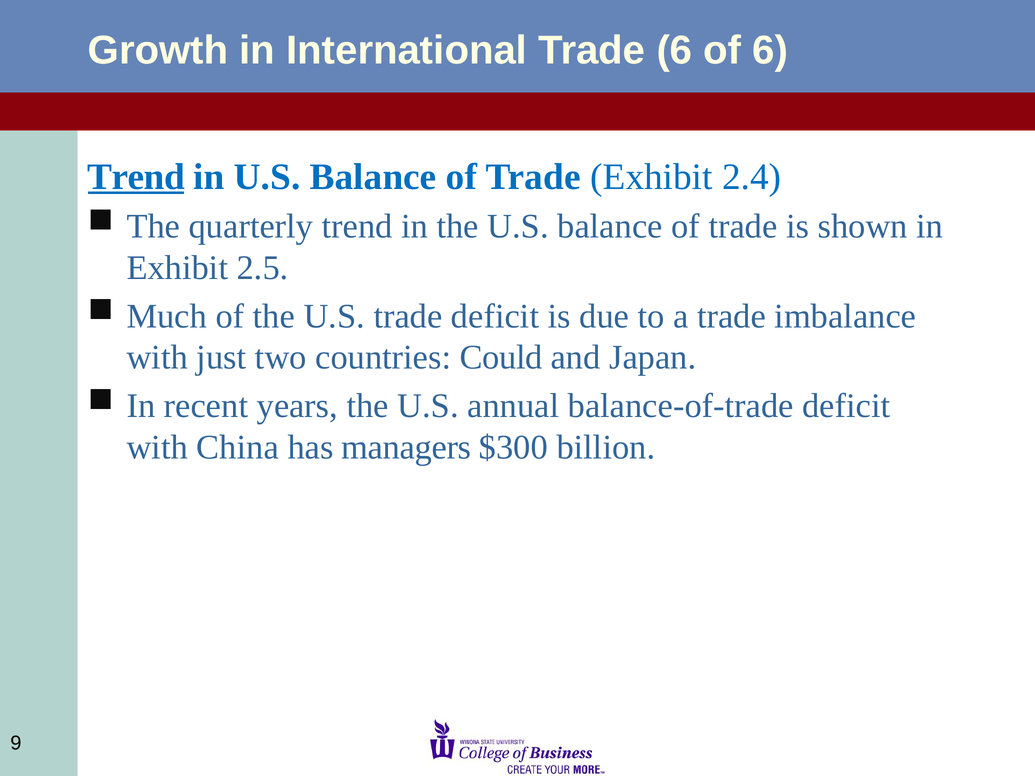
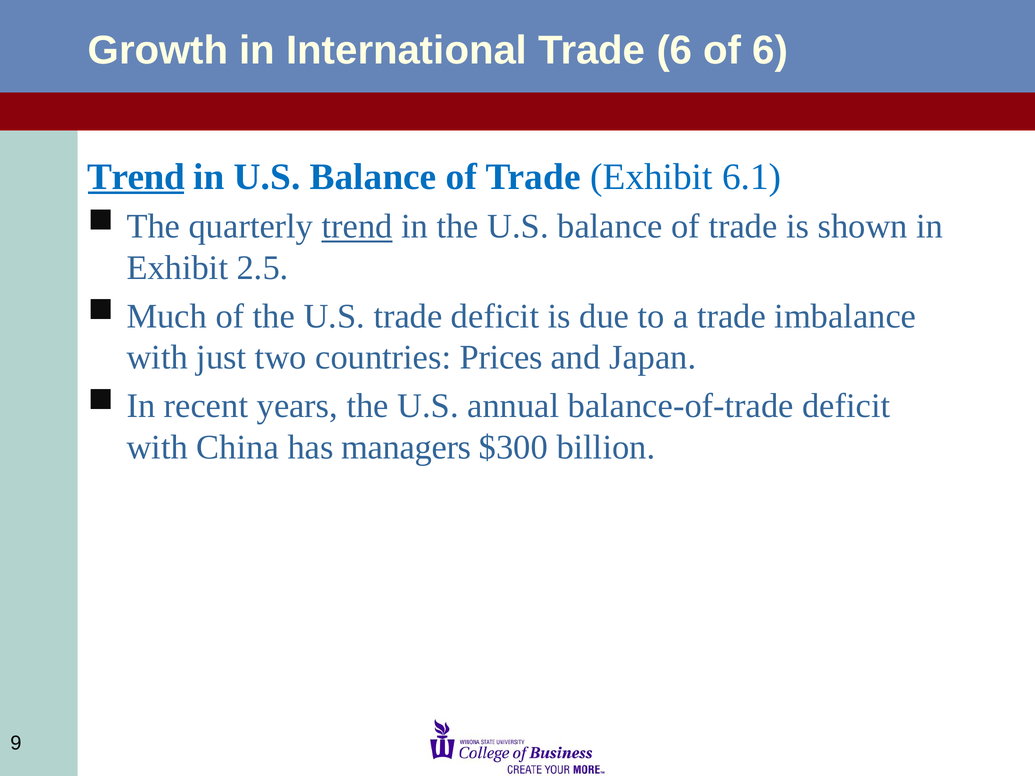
2.4: 2.4 -> 6.1 (752, 177)
trend underline: none -> present (357, 227)
Could: Could -> Prices (501, 358)
